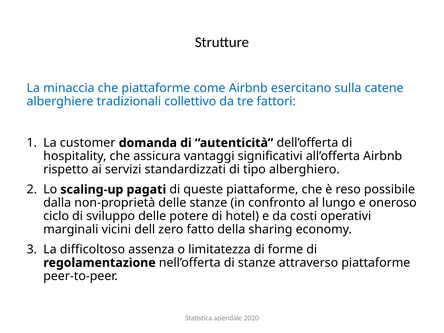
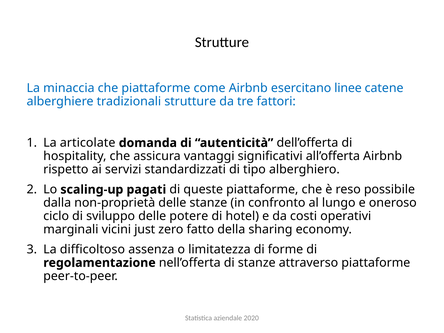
sulla: sulla -> linee (348, 88)
tradizionali collettivo: collettivo -> strutture (190, 102)
customer: customer -> articolate (88, 143)
dell: dell -> just (145, 229)
